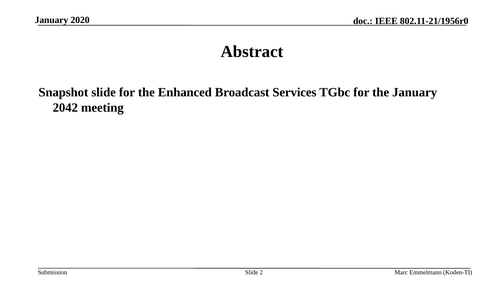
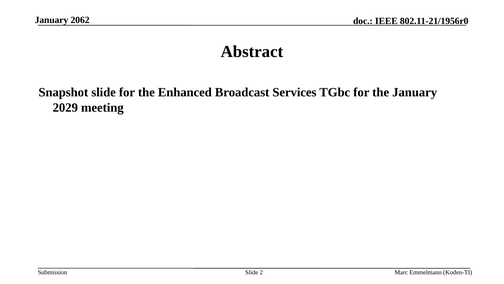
2020: 2020 -> 2062 (80, 20)
2042: 2042 -> 2029 (65, 107)
